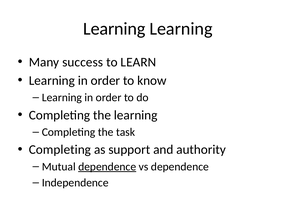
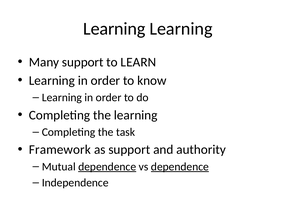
Many success: success -> support (83, 62)
Completing: Completing -> Framework (60, 150)
dependence underline: none -> present (180, 167)
